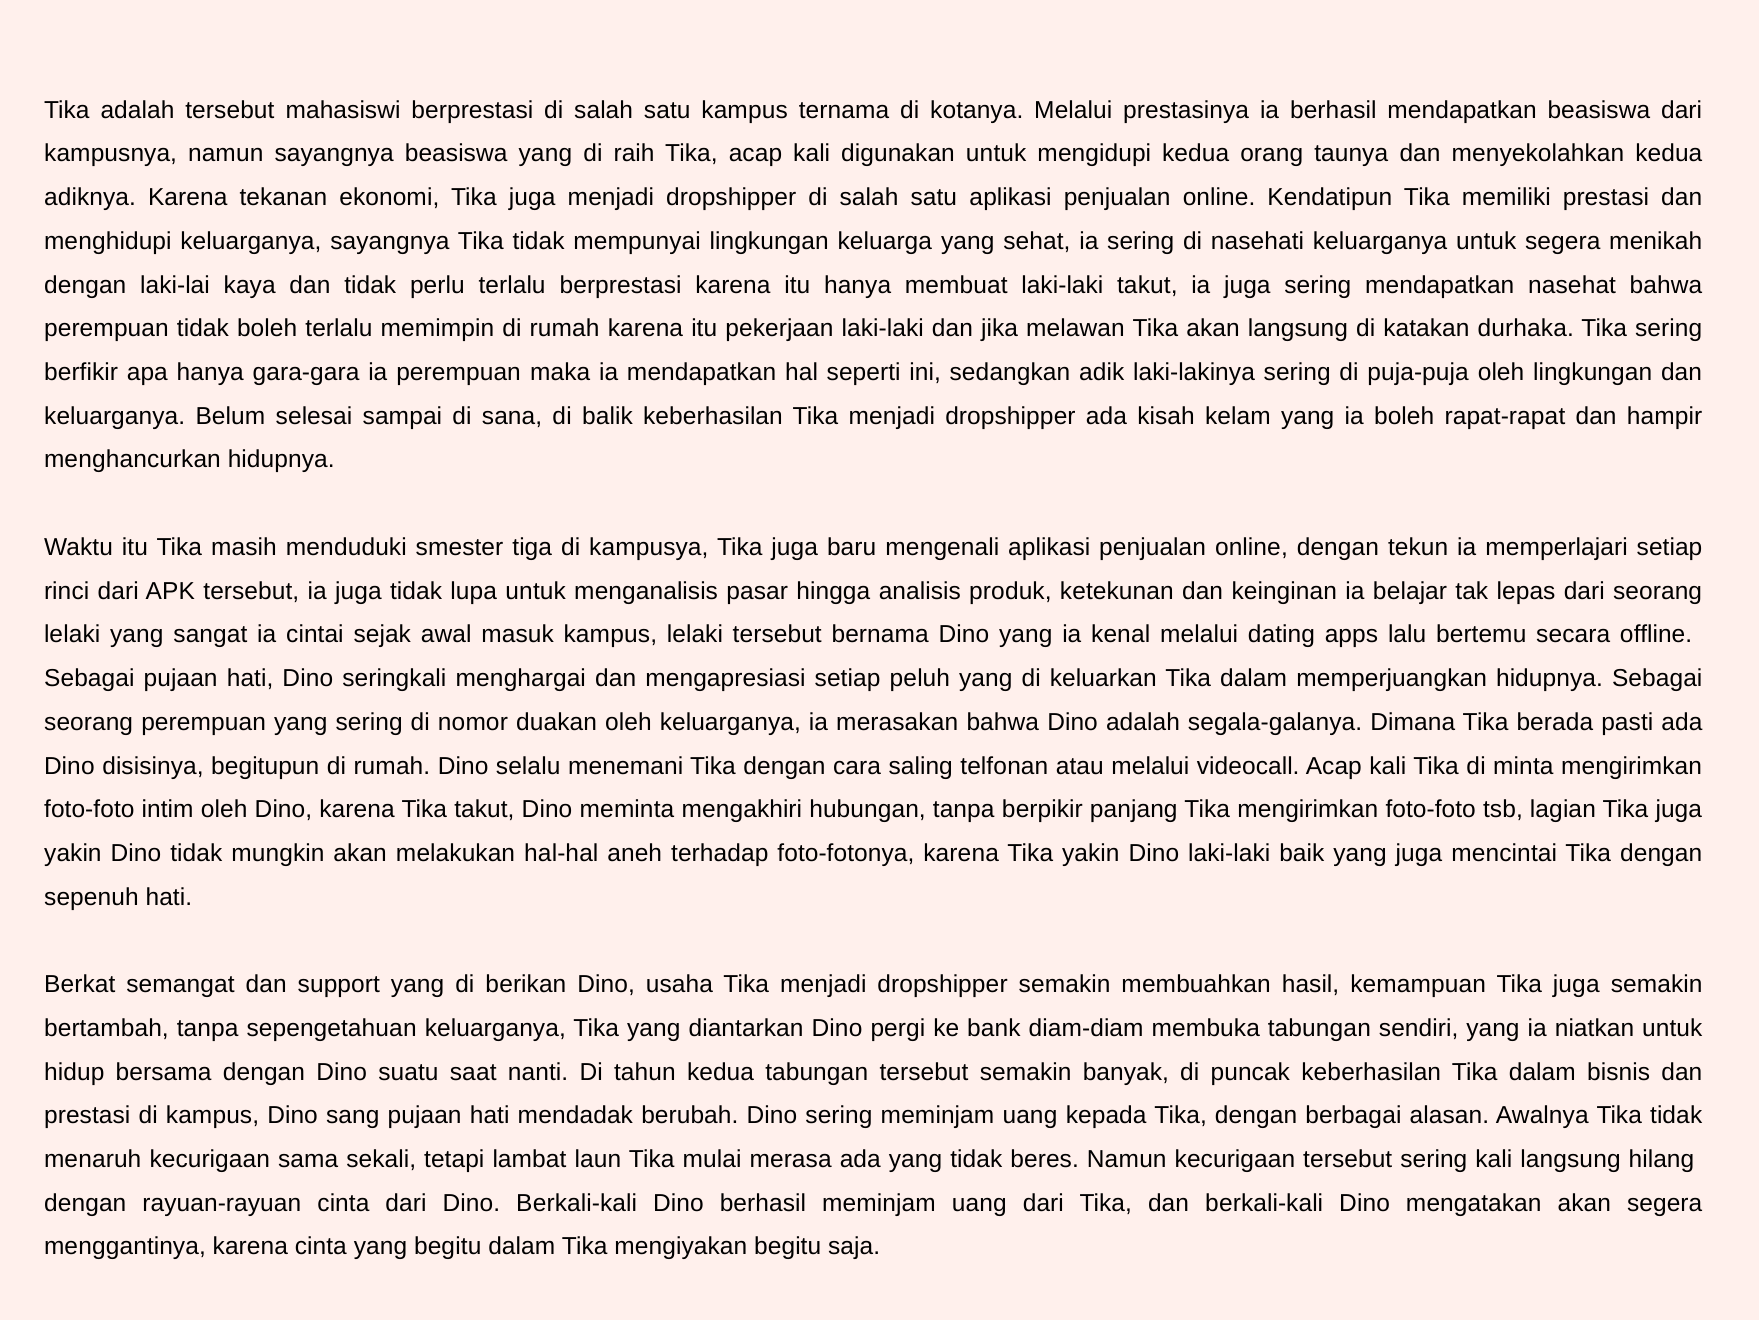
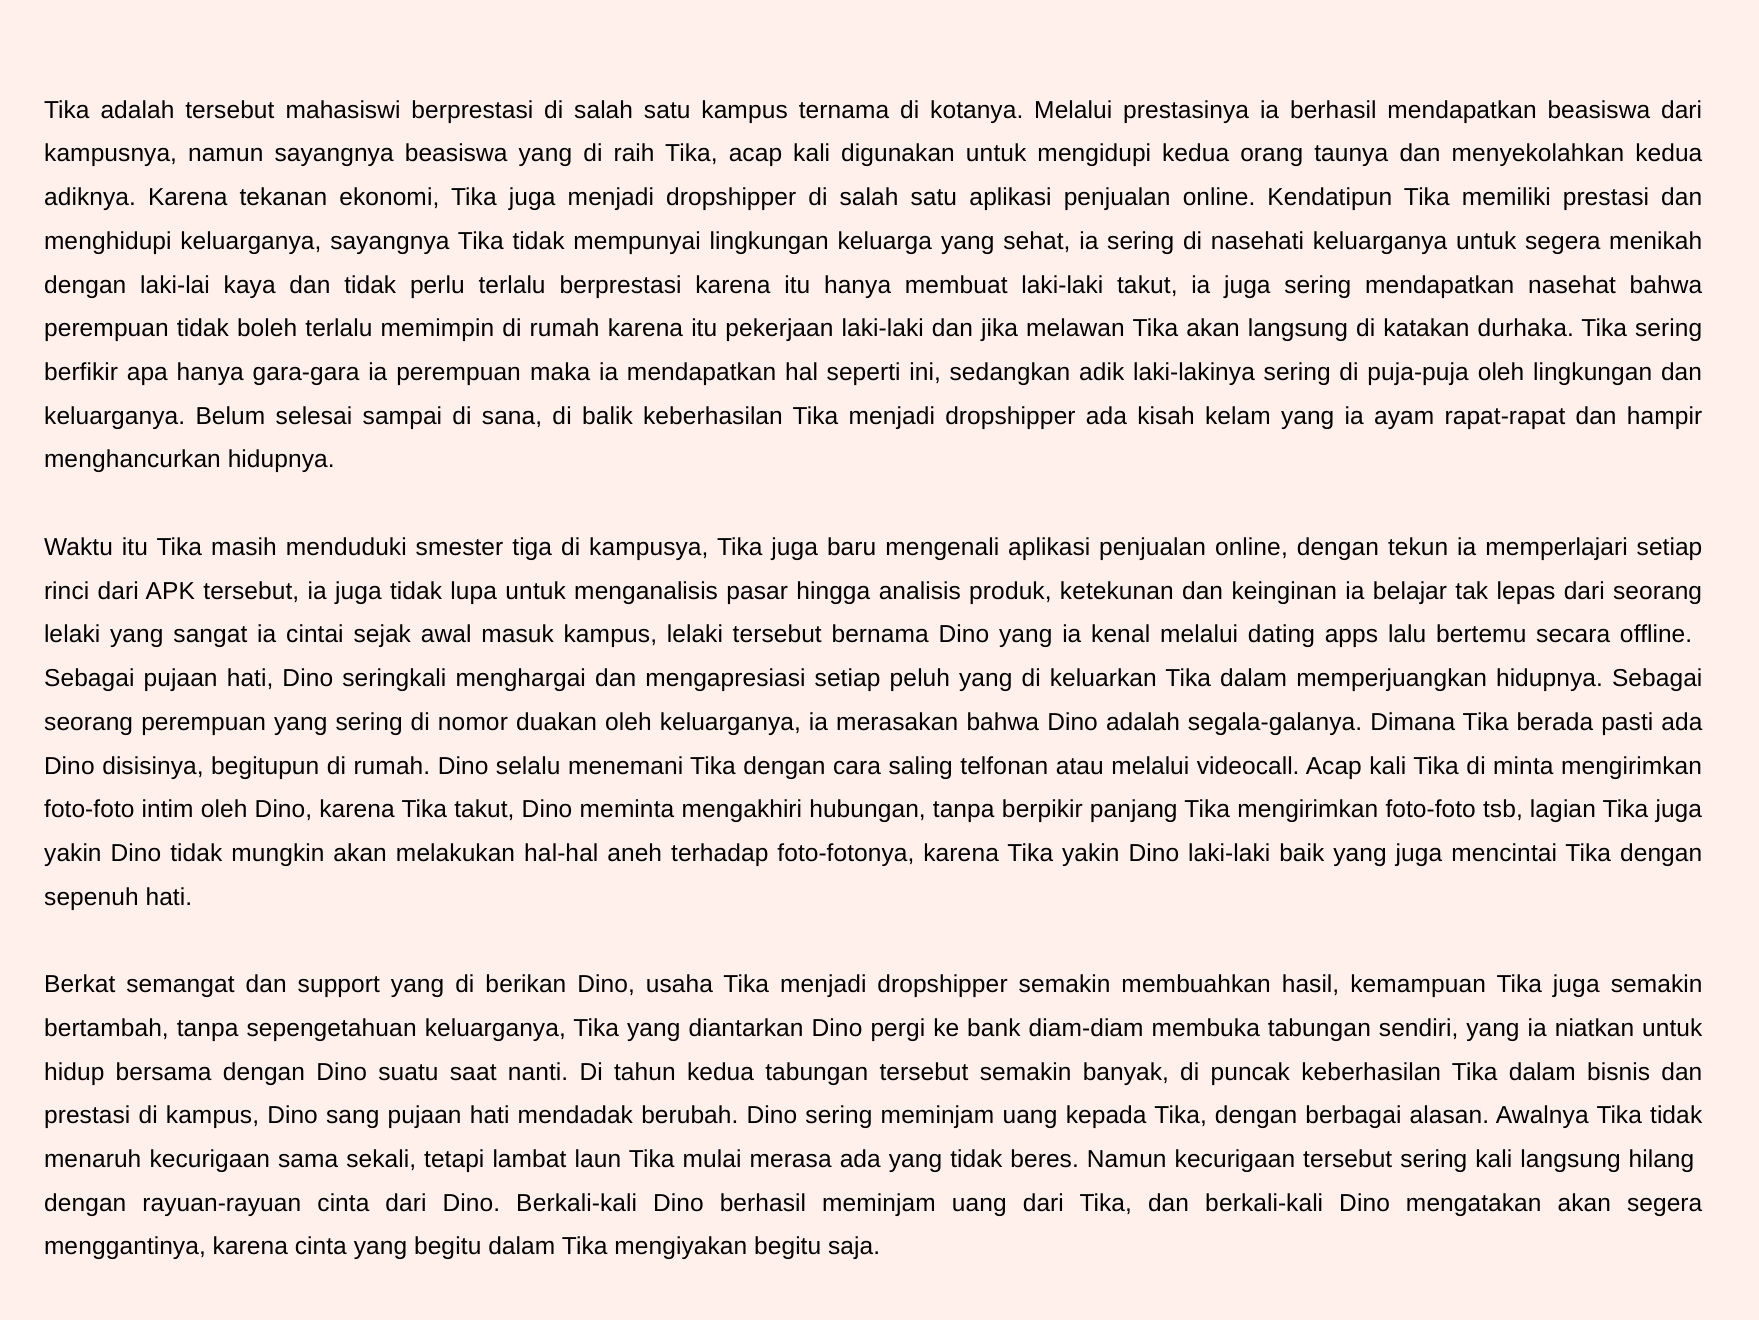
ia boleh: boleh -> ayam (1404, 416)
